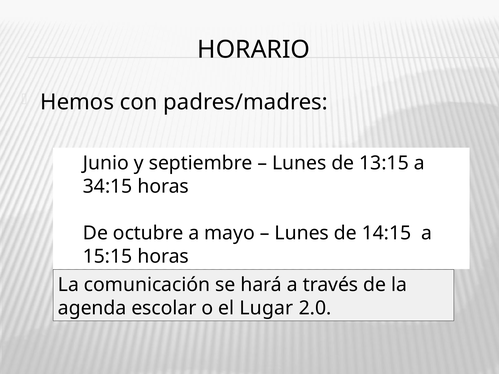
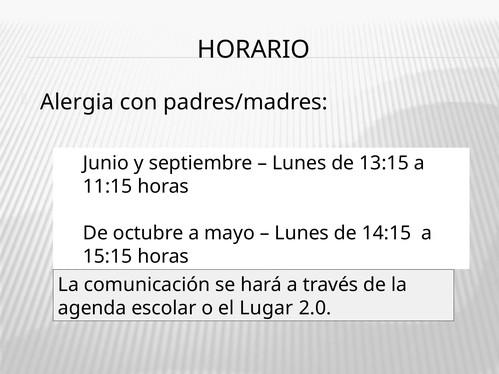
Hemos: Hemos -> Alergia (77, 102)
34:15: 34:15 -> 11:15 (108, 187)
